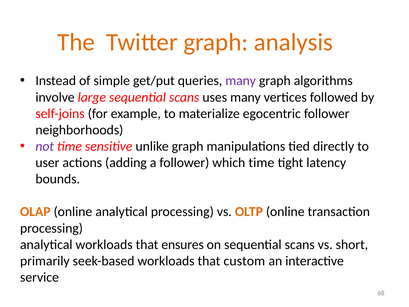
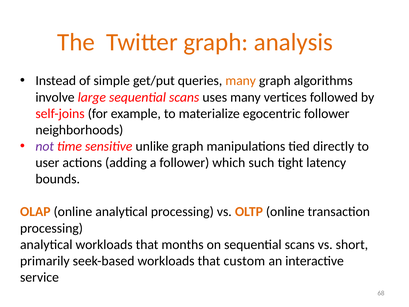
many colour: purple -> orange (241, 81)
which time: time -> such (261, 163)
ensures: ensures -> months (183, 244)
